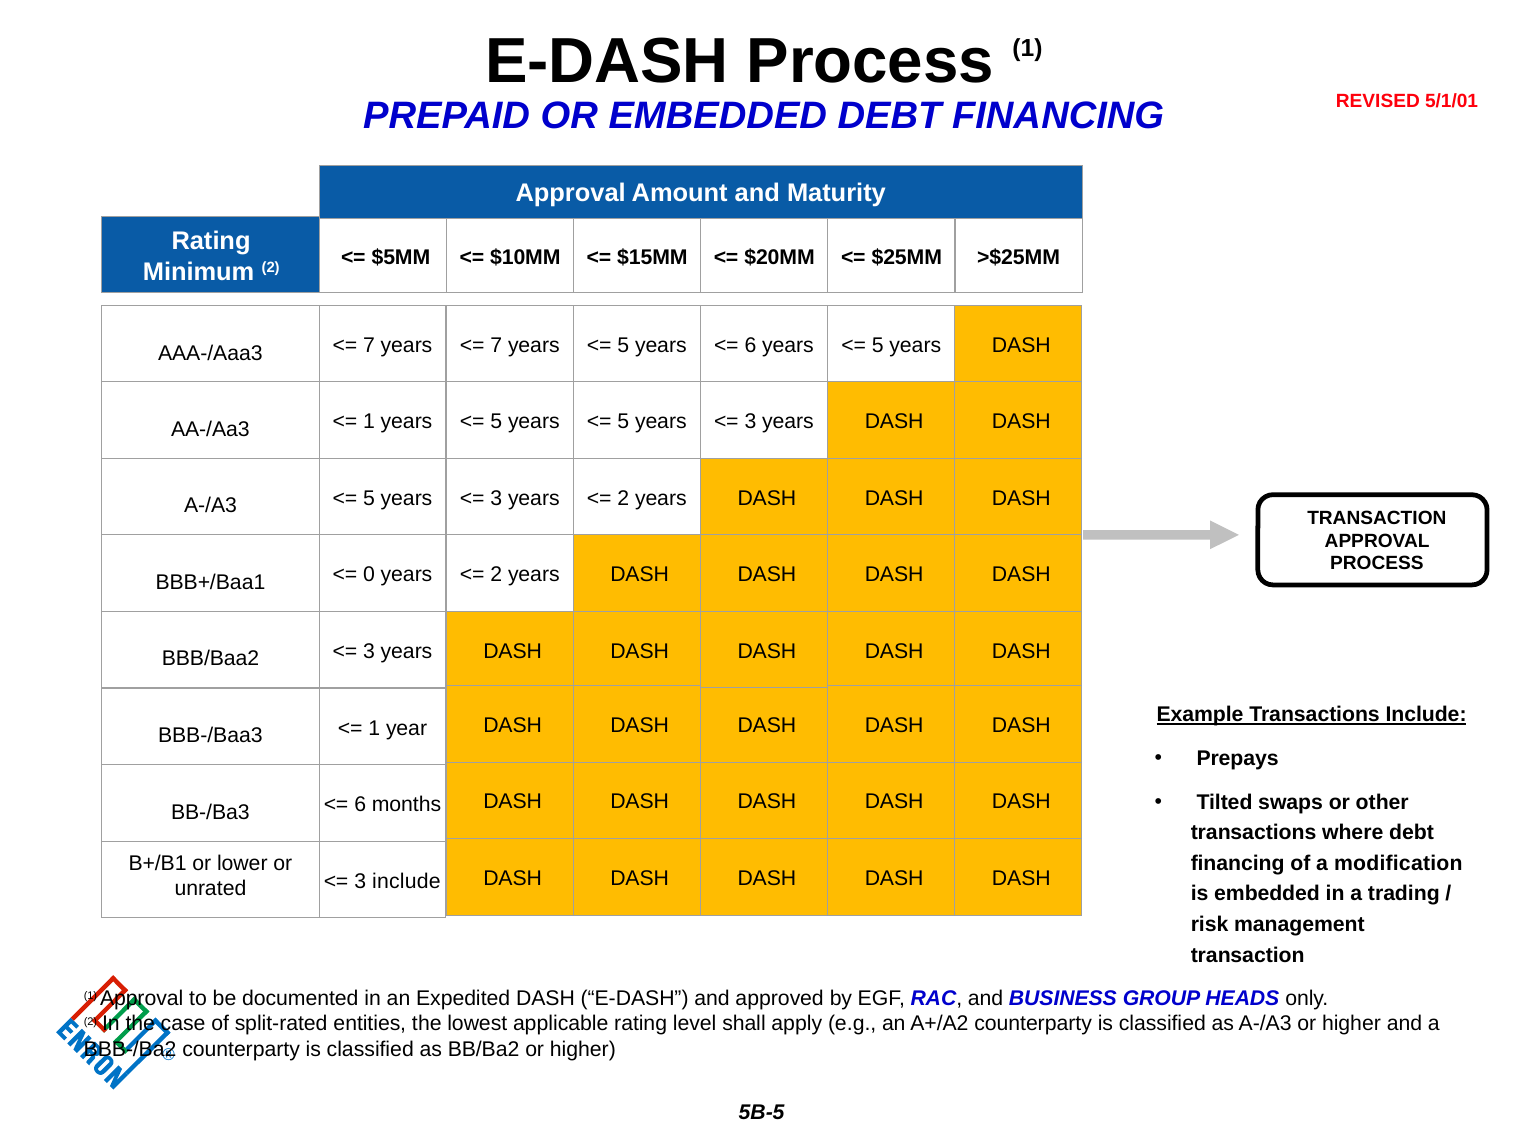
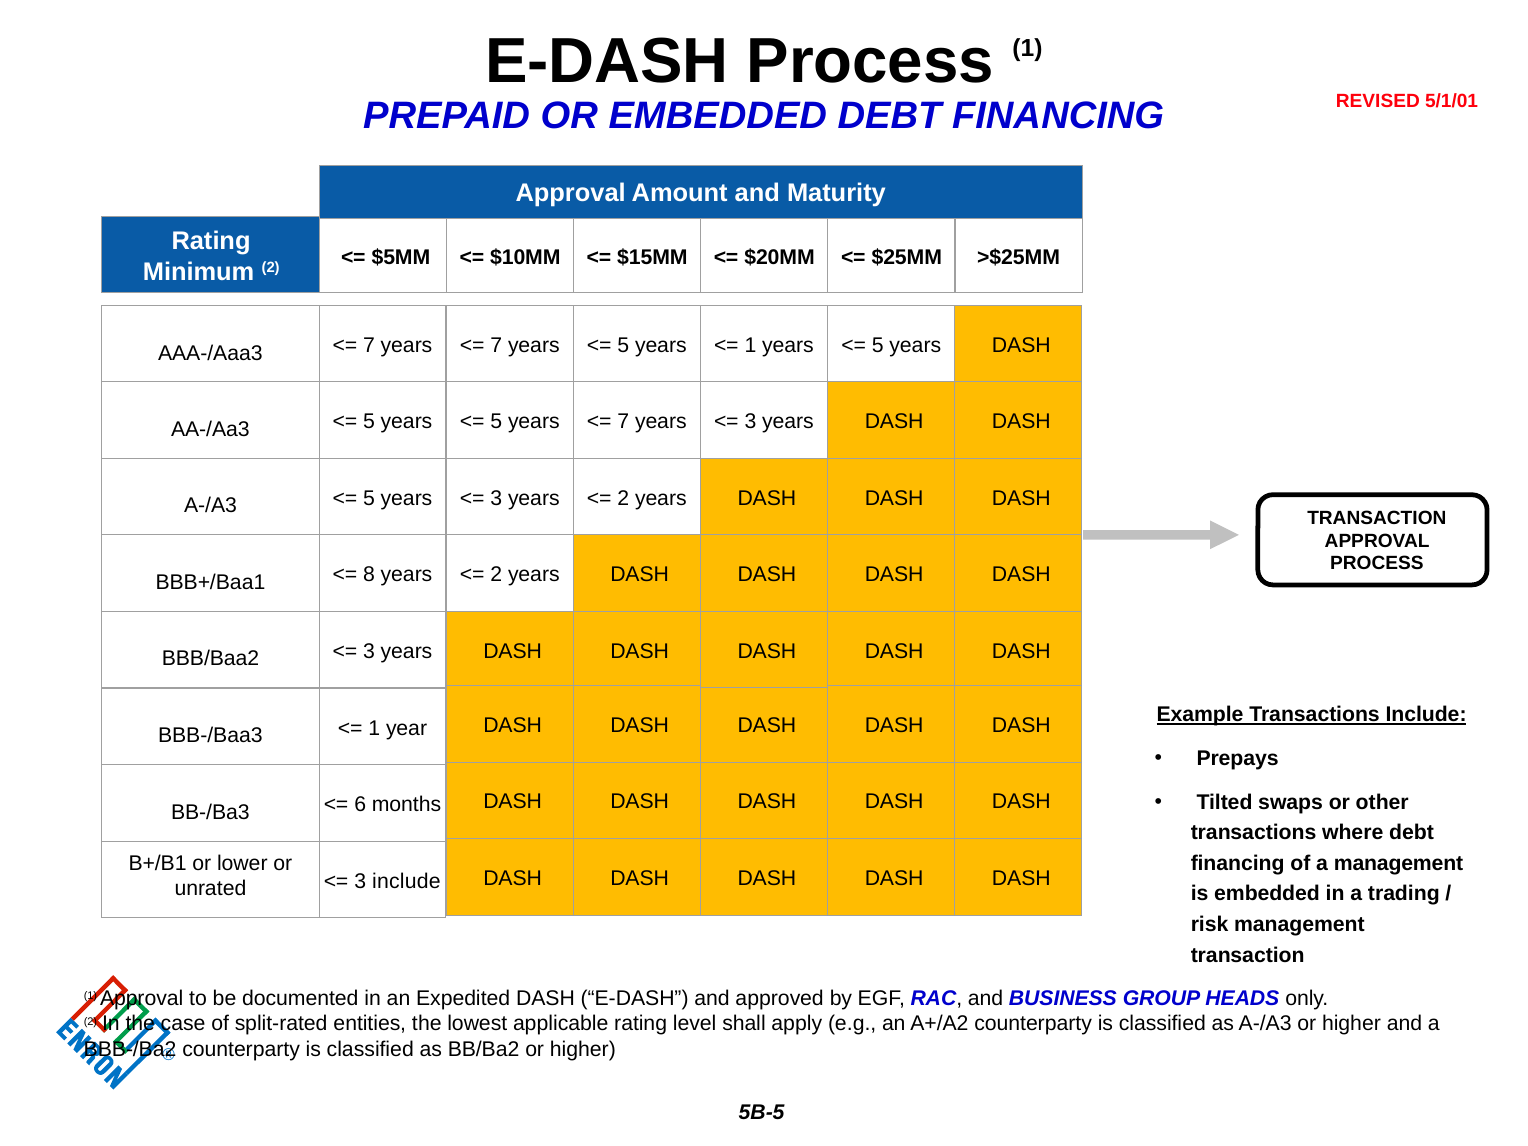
6: 6 -> 1 (750, 345)
1: 1 -> 5 (369, 422)
5: 5 -> 7 (623, 422)
0: 0 -> 8 (369, 575)
a modification: modification -> management (1399, 863)
